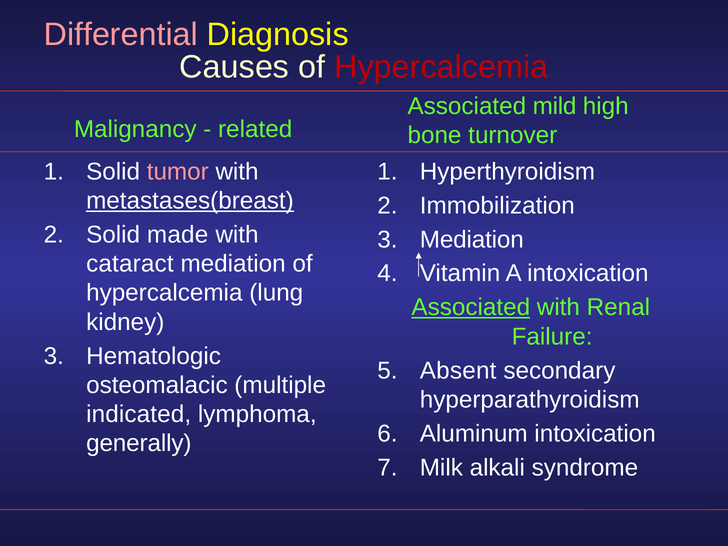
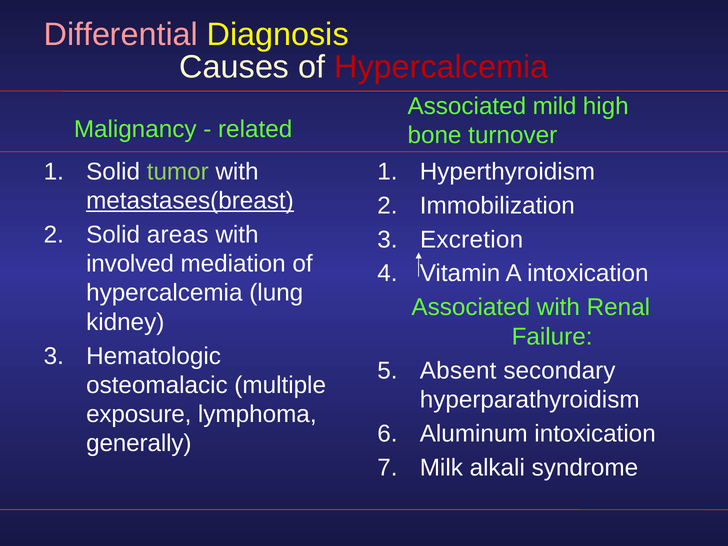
tumor colour: pink -> light green (178, 172)
made: made -> areas (178, 235)
Mediation: Mediation -> Excretion (472, 240)
cataract: cataract -> involved (130, 264)
Associated underline: present -> none (471, 307)
indicated: indicated -> exposure (139, 414)
